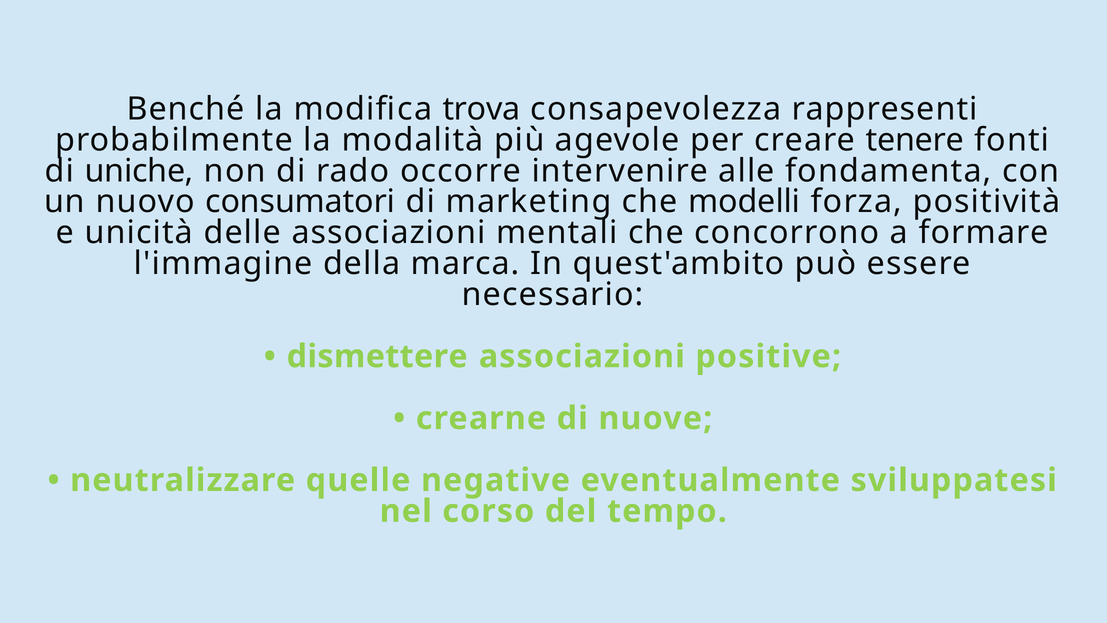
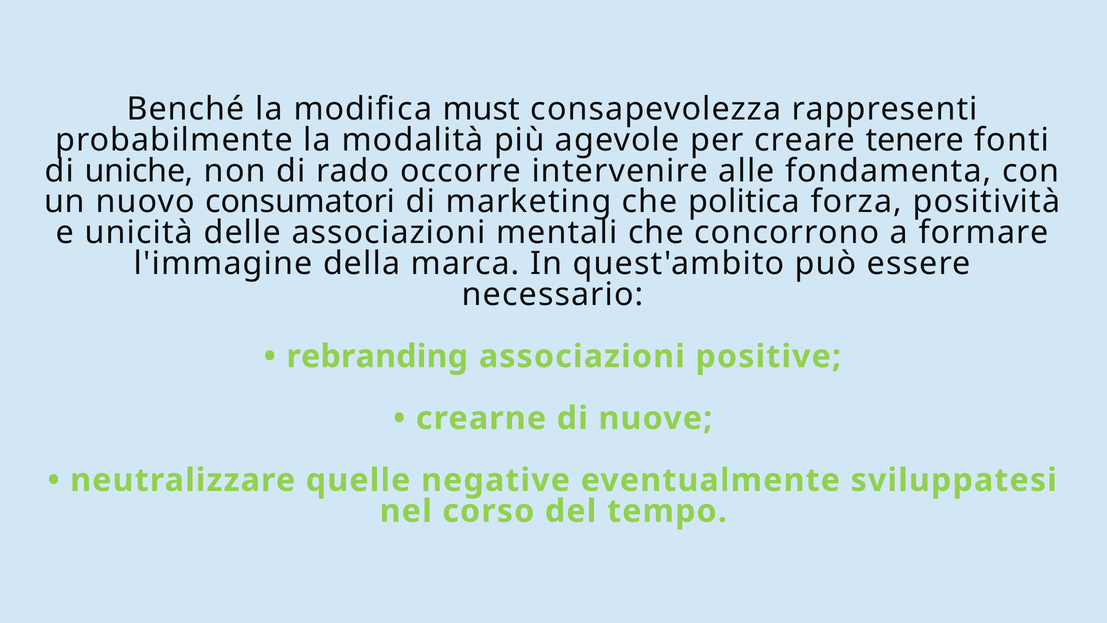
trova: trova -> must (481, 109)
modelli: modelli -> politica (744, 202)
dismettere: dismettere -> rebranding (377, 356)
